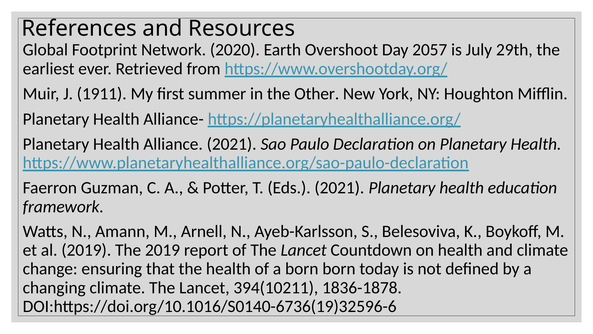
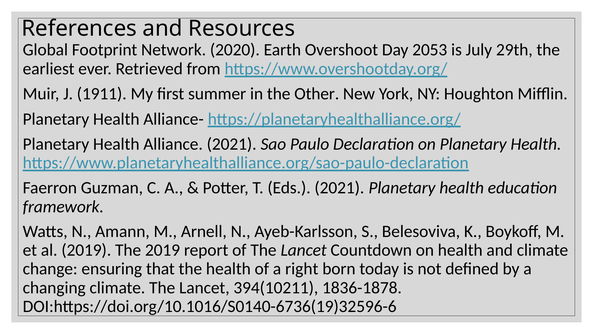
2057: 2057 -> 2053 (430, 50)
a born: born -> right (302, 269)
